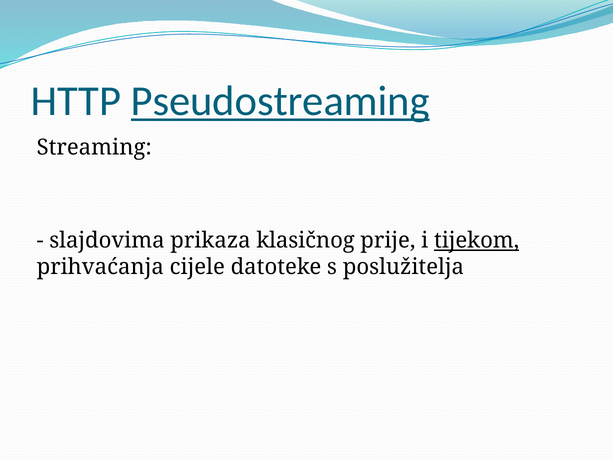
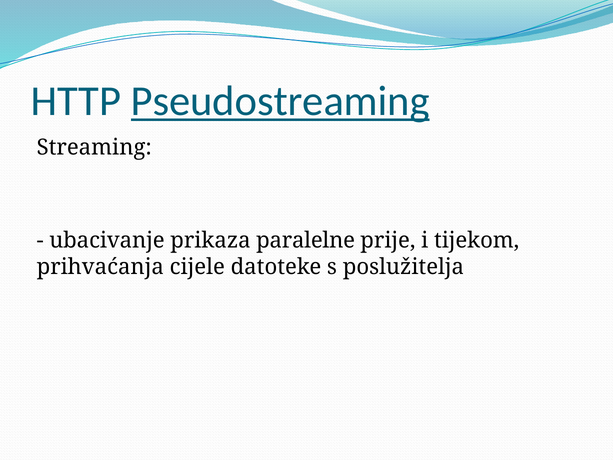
slajdovima: slajdovima -> ubacivanje (107, 240)
klasičnog: klasičnog -> paralelne (306, 240)
tijekom underline: present -> none (477, 240)
